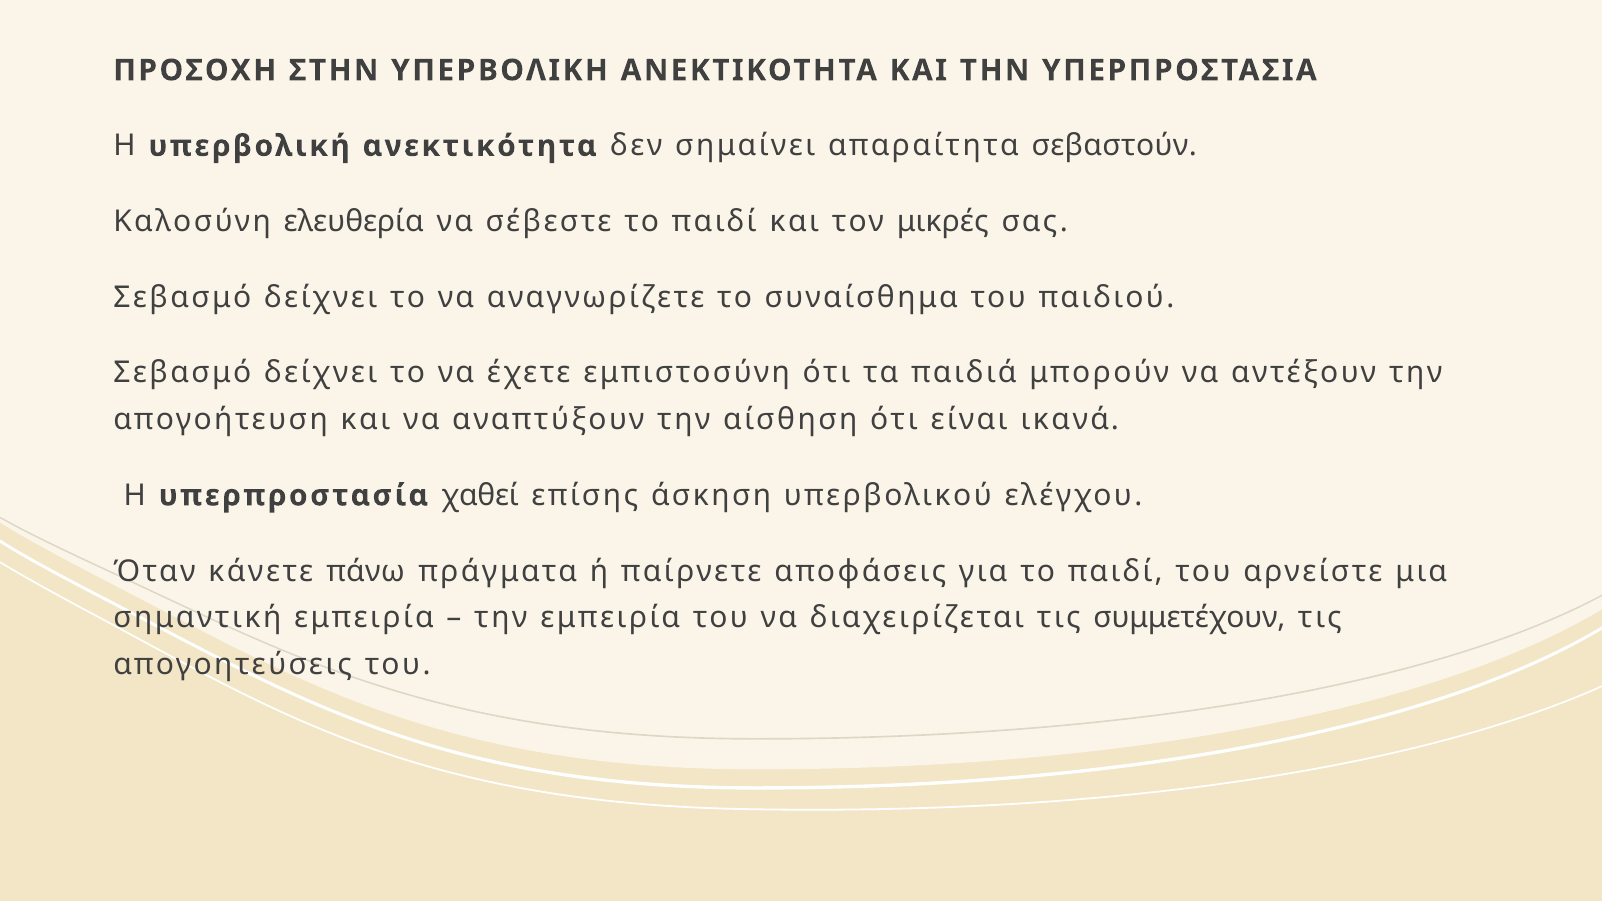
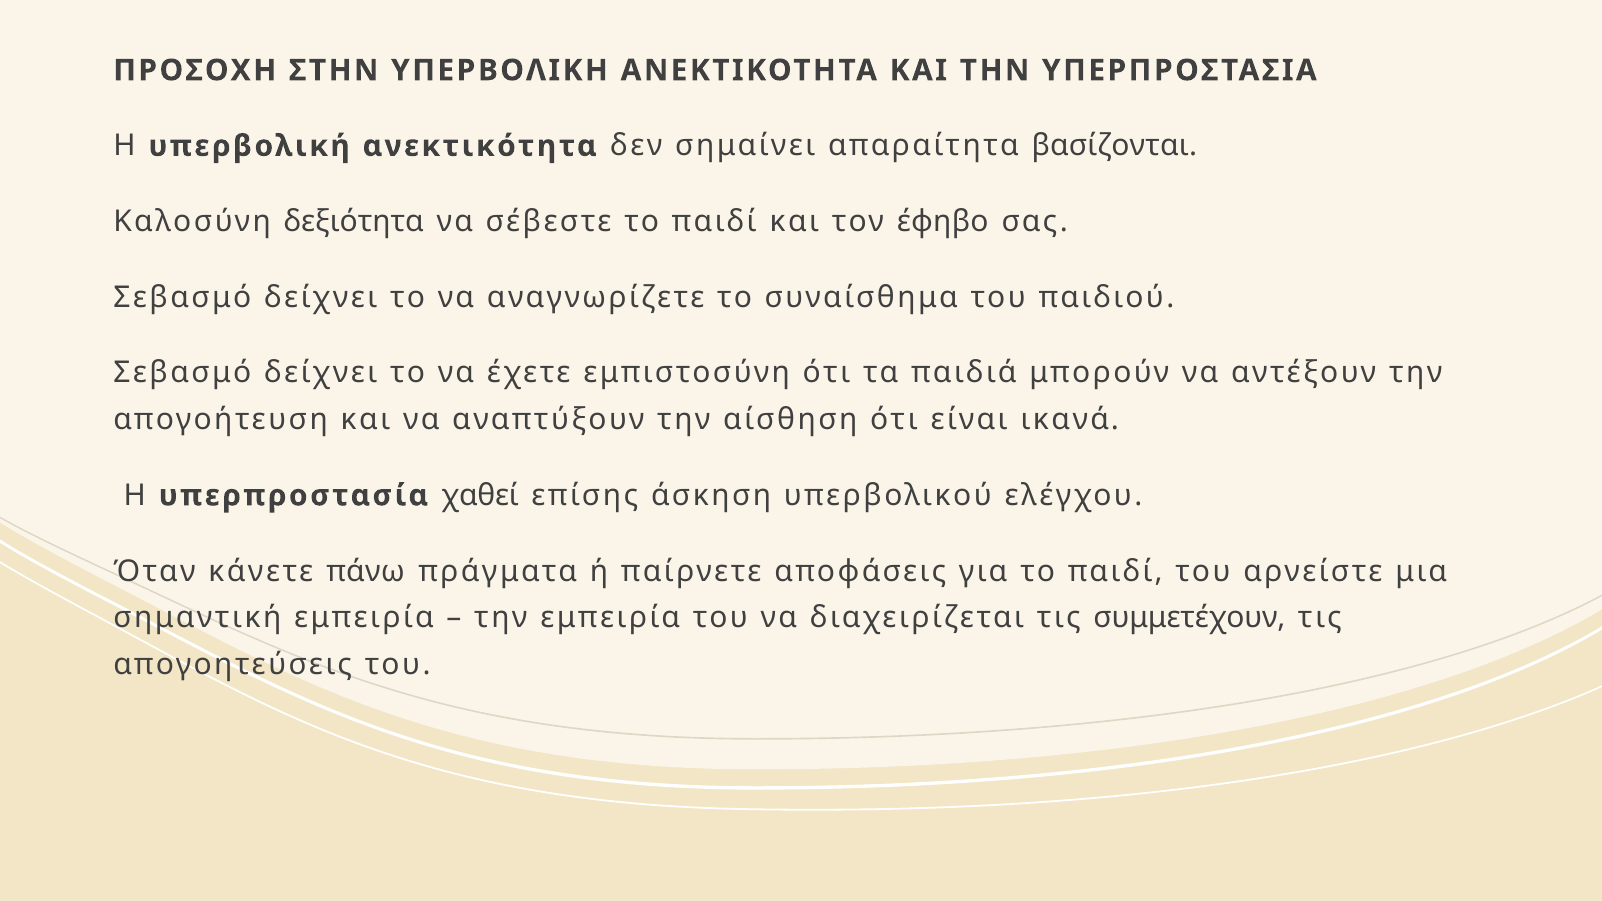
σεβαστούν: σεβαστούν -> βασίζονται (1114, 146)
ελευθερία: ελευθερία -> δεξιότητα (354, 222)
μικρές: μικρές -> έφηβο (943, 222)
